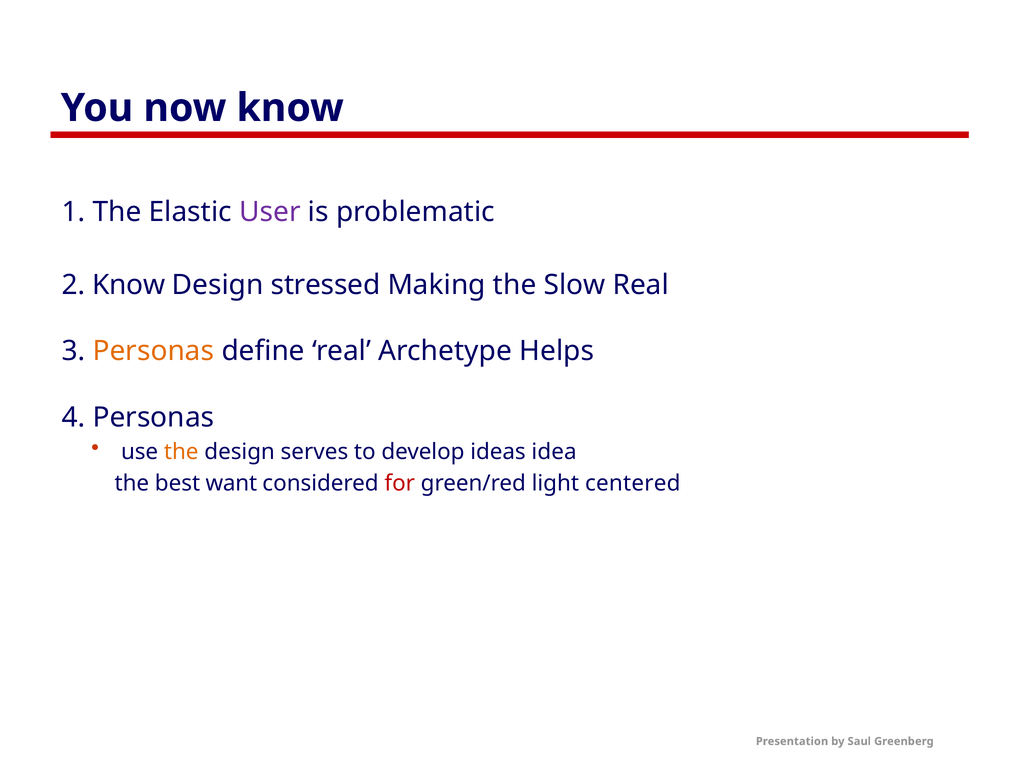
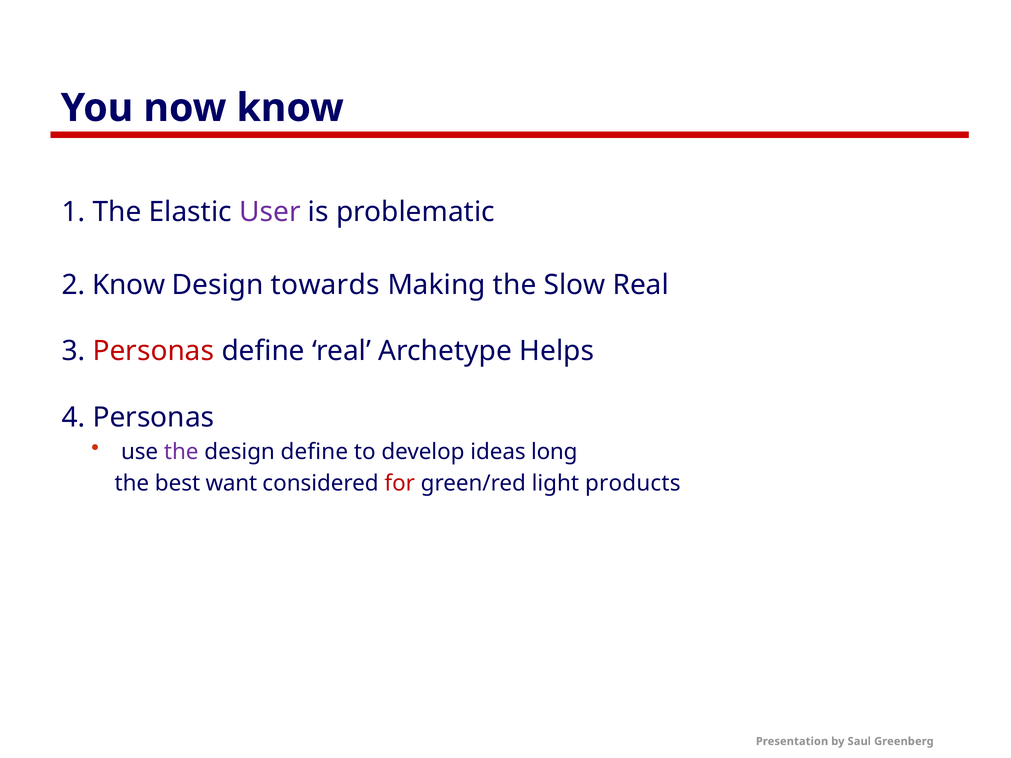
stressed: stressed -> towards (325, 285)
Personas colour: orange -> red (153, 351)
the colour: orange -> purple (181, 452)
design serves: serves -> define (314, 452)
idea: idea -> long (554, 452)
centered: centered -> products (633, 483)
